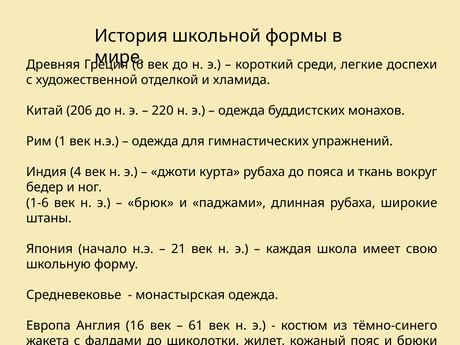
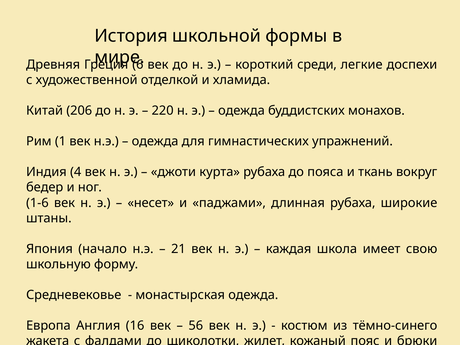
брюк: брюк -> несет (151, 203)
61: 61 -> 56 (196, 325)
